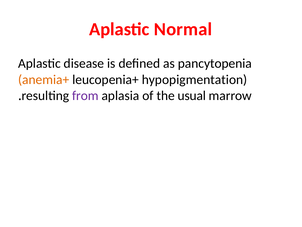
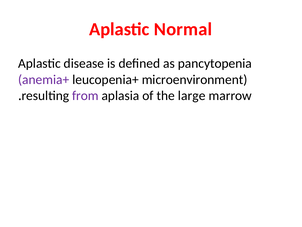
anemia+ colour: orange -> purple (44, 79)
hypopigmentation: hypopigmentation -> microenvironment (195, 79)
usual: usual -> large (192, 96)
